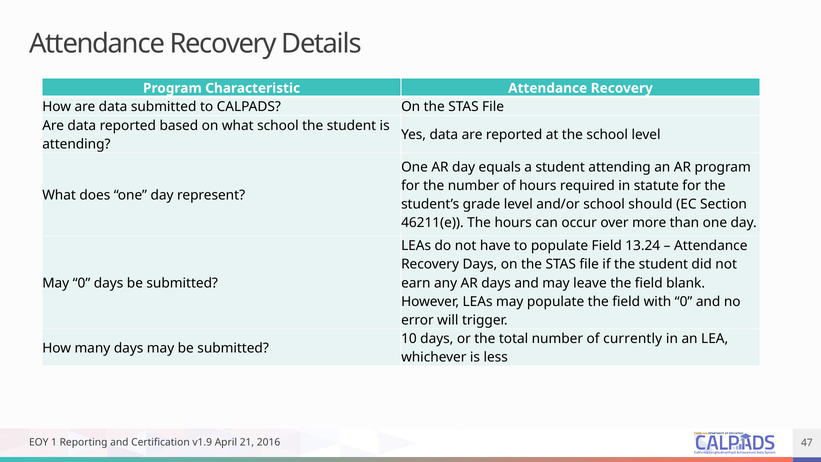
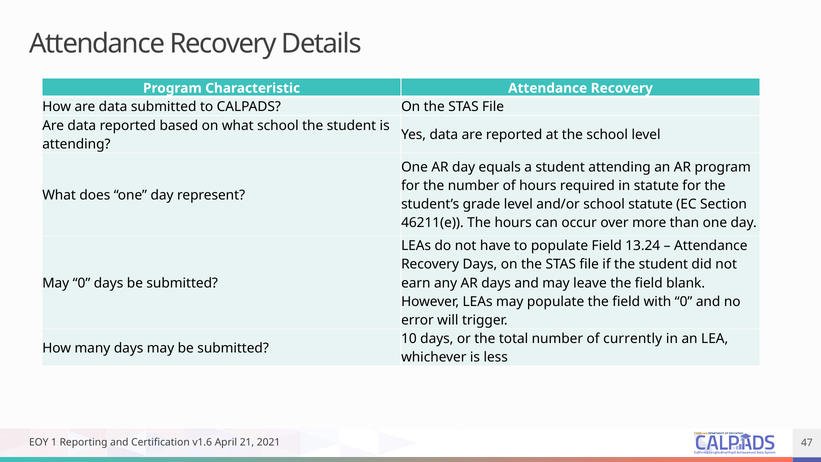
school should: should -> statute (651, 204)
v1.9: v1.9 -> v1.6 (202, 442)
2016: 2016 -> 2021 (269, 442)
